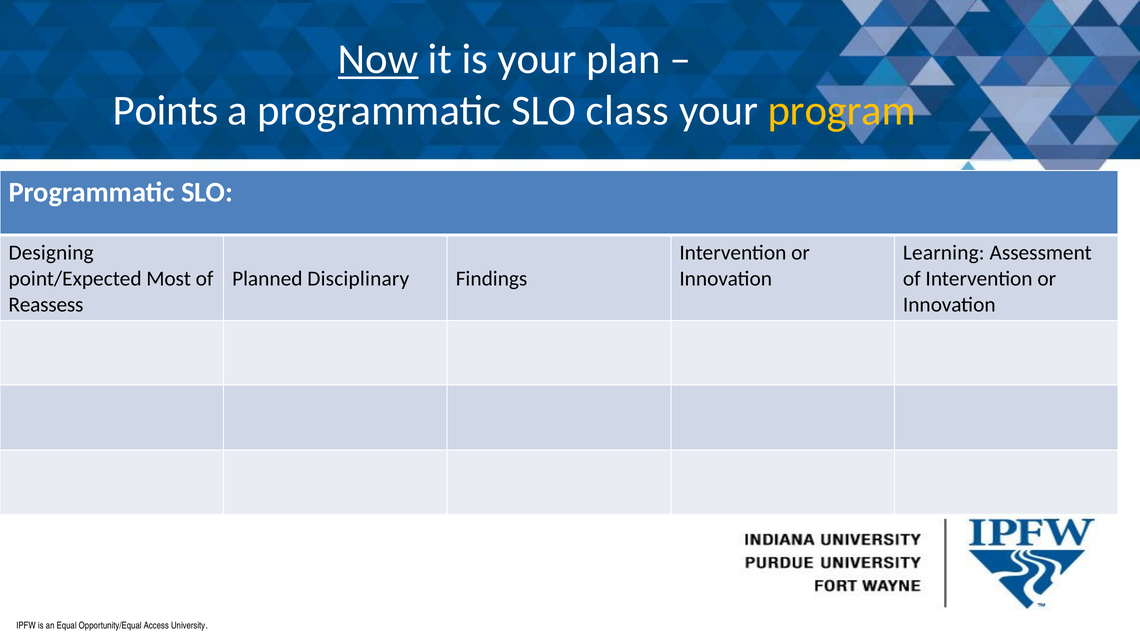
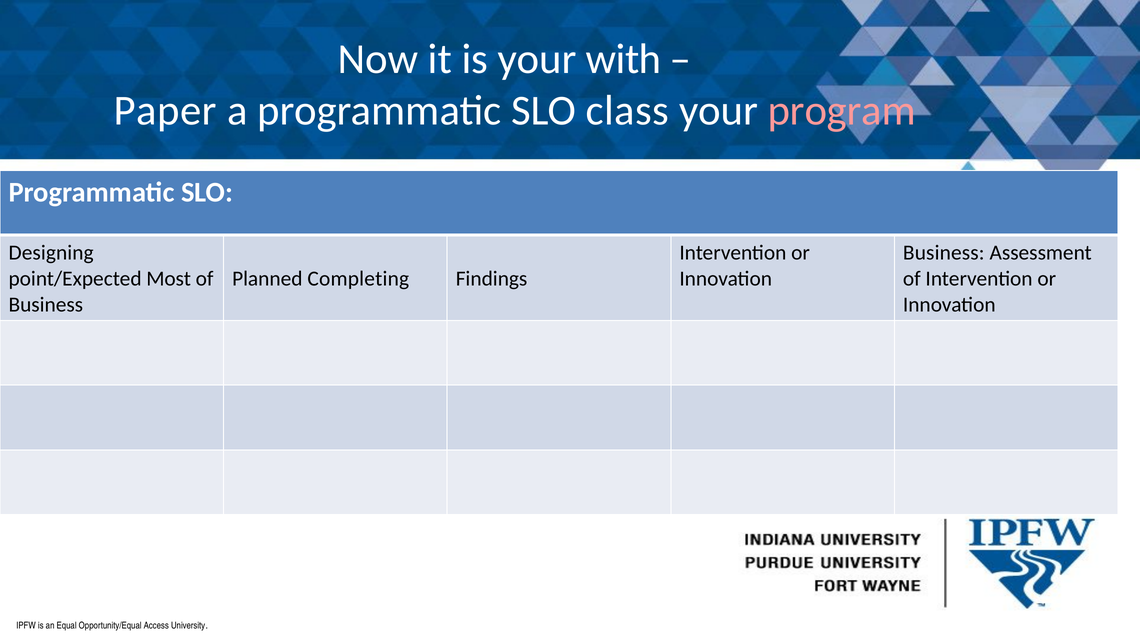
Now underline: present -> none (378, 59)
plan: plan -> with (623, 59)
Points: Points -> Paper (165, 111)
program colour: yellow -> pink (842, 111)
Learning: Learning -> Business (944, 253)
Disciplinary: Disciplinary -> Completing (358, 279)
Reassess: Reassess -> Business (46, 305)
